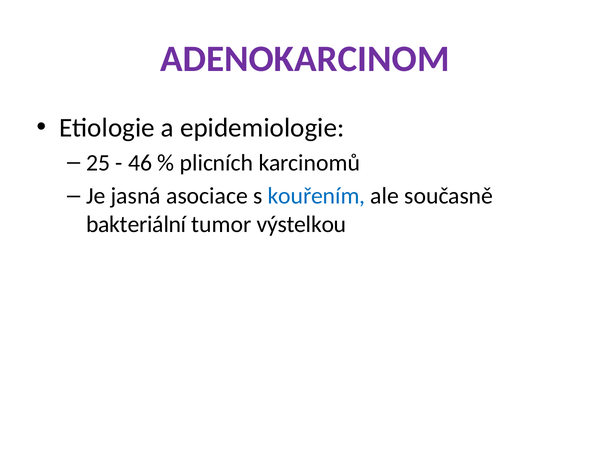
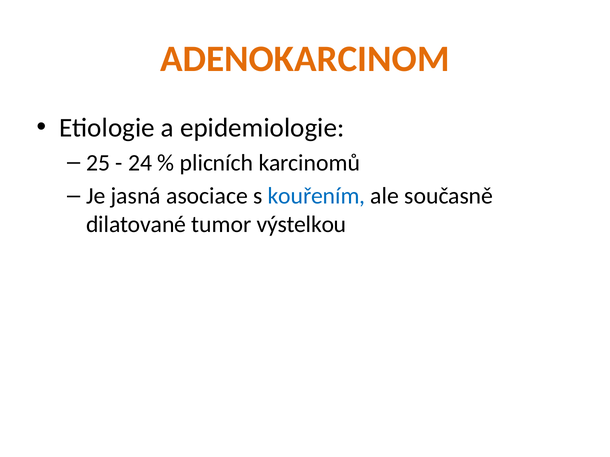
ADENOKARCINOM colour: purple -> orange (305, 59)
46: 46 -> 24 (140, 163)
bakteriální: bakteriální -> dilatované (136, 225)
